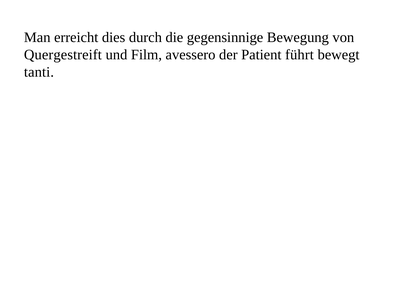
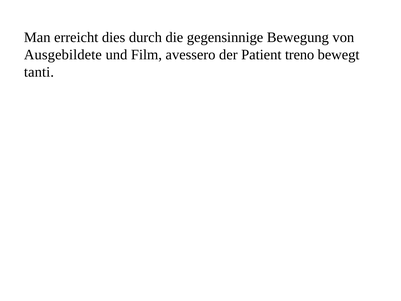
Quergestreift: Quergestreift -> Ausgebildete (63, 55)
führt: führt -> treno (300, 55)
